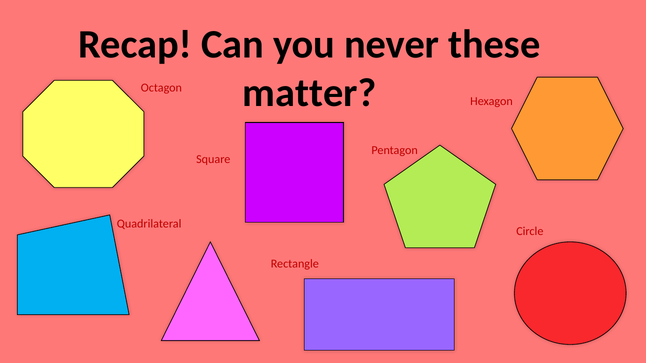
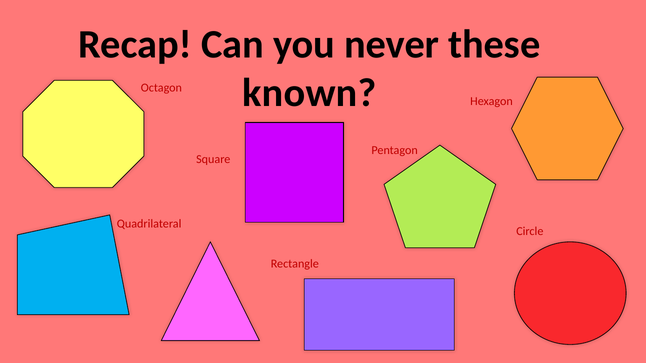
matter: matter -> known (309, 93)
